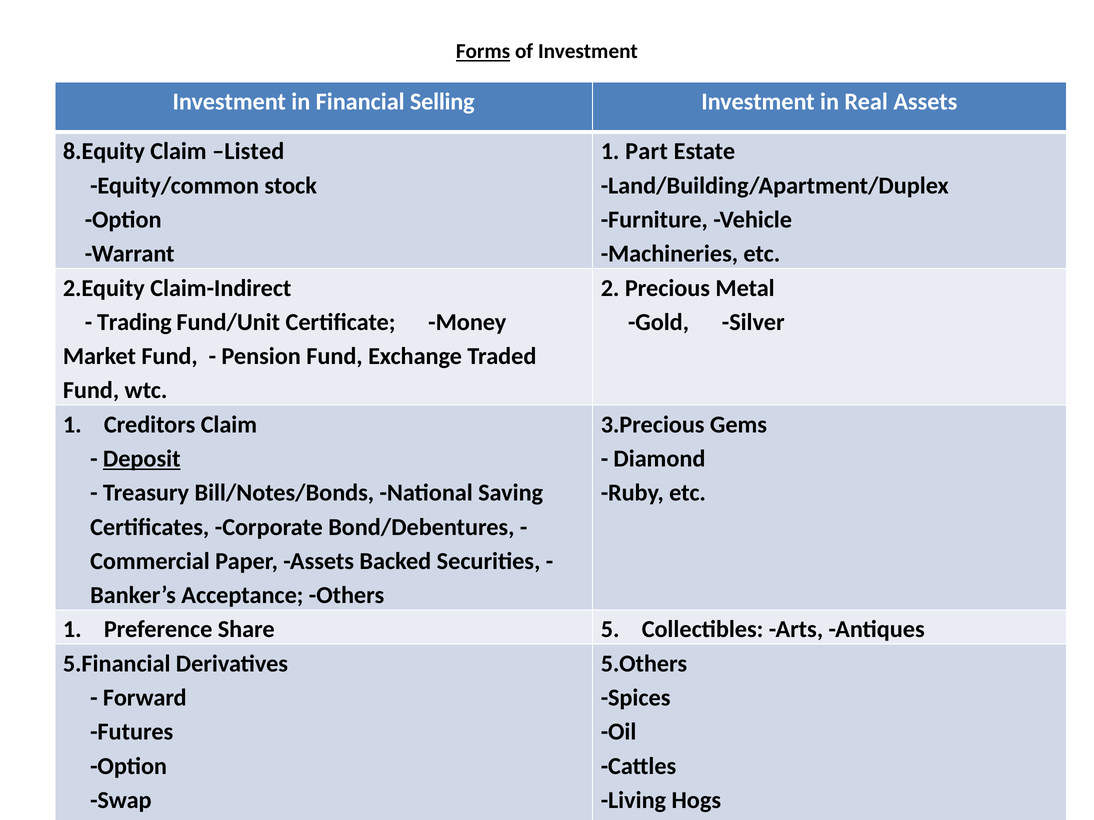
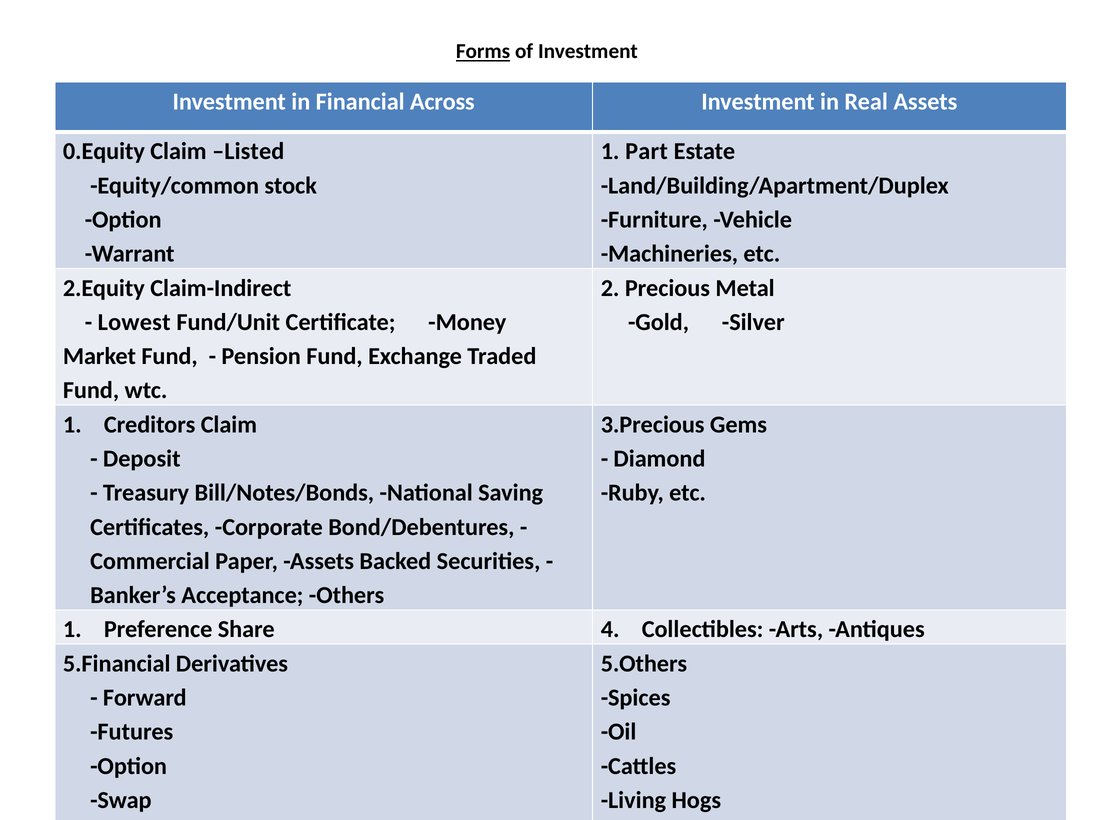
Selling: Selling -> Across (442, 102)
8.Equity: 8.Equity -> 0.Equity (104, 152)
Trading: Trading -> Lowest (134, 322)
Deposit underline: present -> none (142, 459)
5: 5 -> 4 (610, 630)
